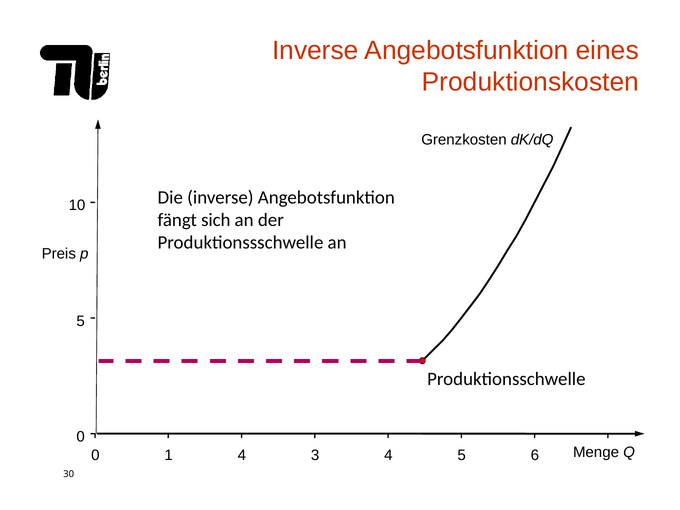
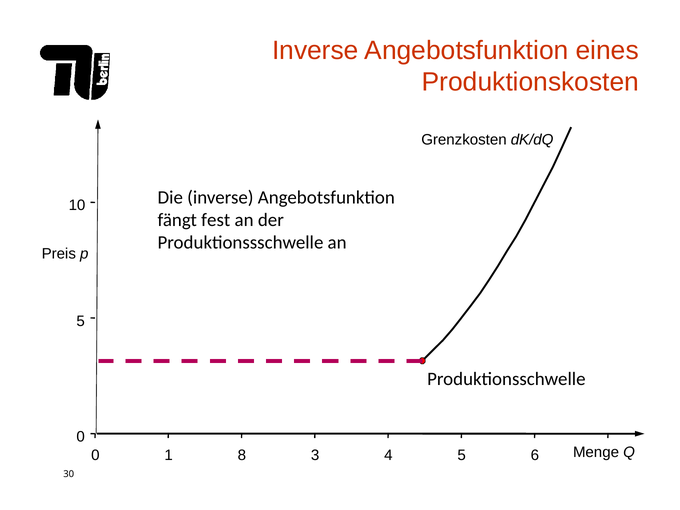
sich: sich -> fest (216, 220)
1 4: 4 -> 8 (242, 455)
